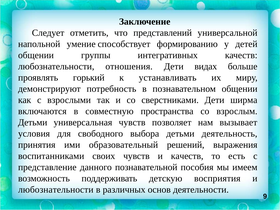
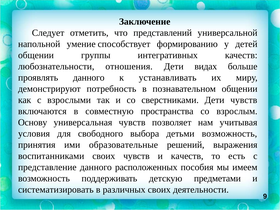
проявлять горький: горький -> данного (89, 78)
Дети ширма: ширма -> чувств (244, 100)
Детьми: Детьми -> Основу (33, 122)
вызывает: вызывает -> учитывая (238, 122)
детьми деятельность: деятельность -> возможность (229, 134)
образовательный: образовательный -> образовательные (123, 145)
познавательной: познавательной -> расположенных (146, 167)
восприятия: восприятия -> предметами (217, 178)
любознательности: любознательности -> систематизировать (56, 190)
различных основ: основ -> своих (159, 190)
